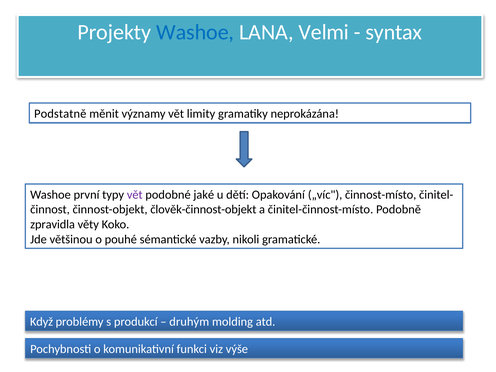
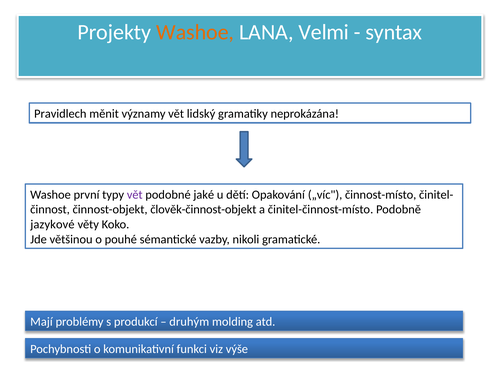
Washoe colour: blue -> orange (195, 32)
Podstatně: Podstatně -> Pravidlech (60, 114)
limity: limity -> lidský (201, 114)
zpravidla: zpravidla -> jazykové (52, 224)
Když: Když -> Mají (41, 322)
